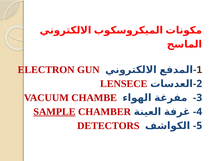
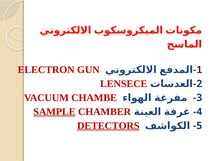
DETECTORS underline: none -> present (108, 126)
